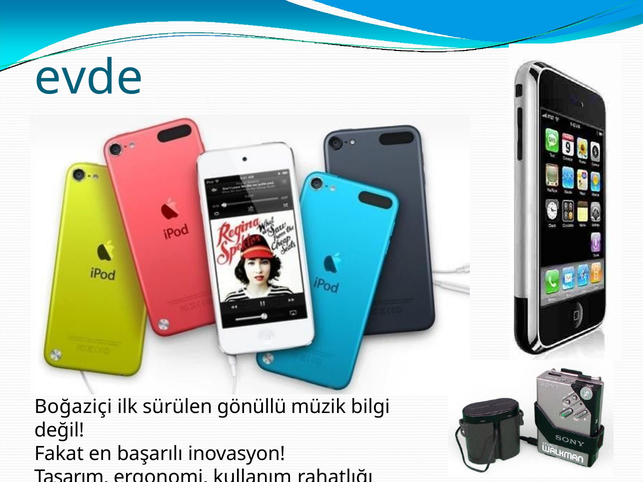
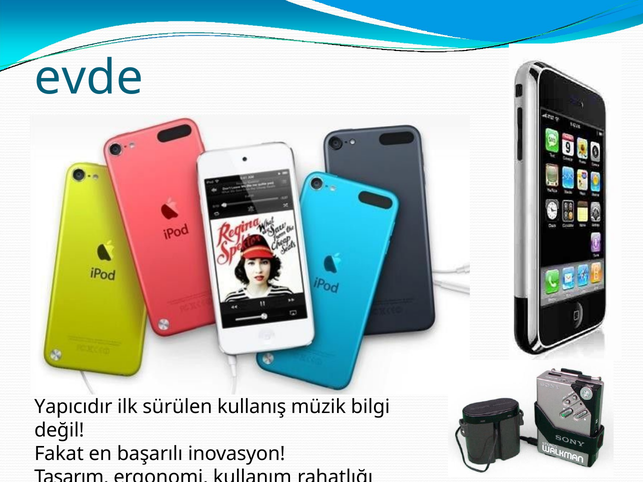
Boğaziçi: Boğaziçi -> Yapıcıdır (73, 407)
gönüllü: gönüllü -> kullanış (252, 407)
